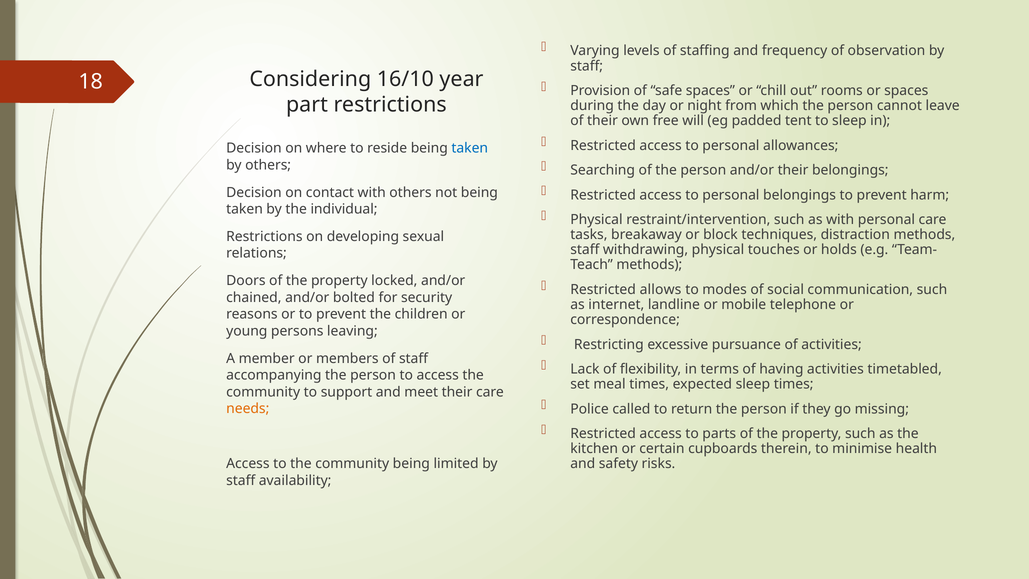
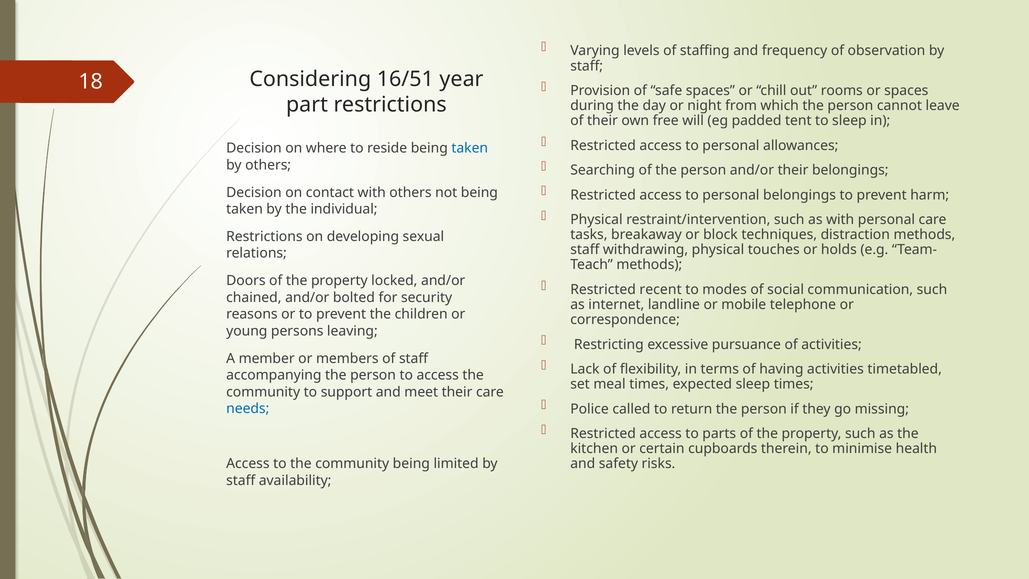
16/10: 16/10 -> 16/51 (405, 79)
allows: allows -> recent (661, 289)
needs colour: orange -> blue (248, 409)
